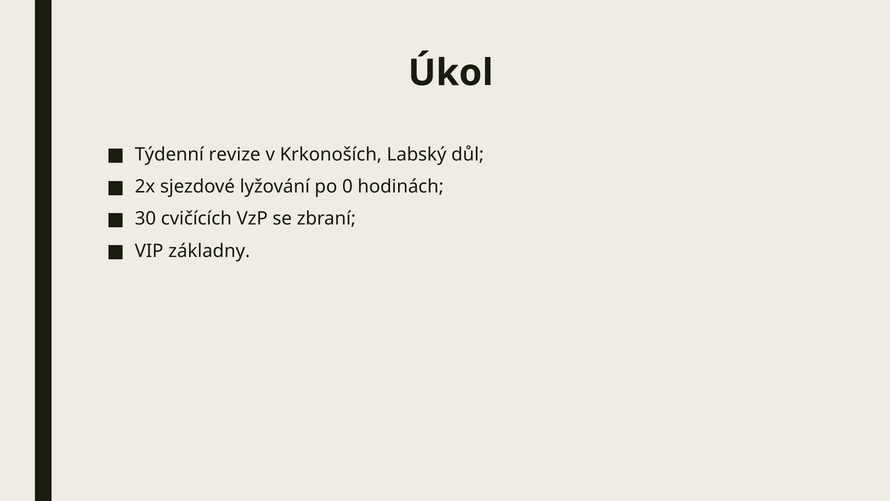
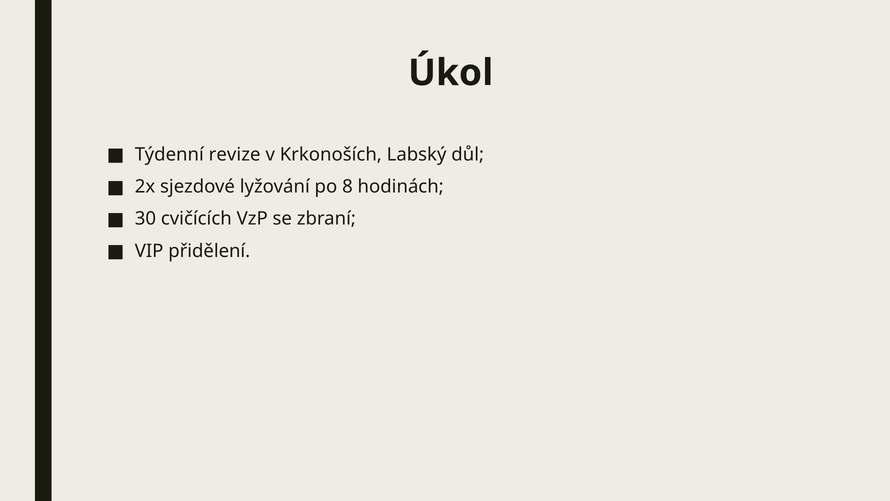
0: 0 -> 8 (347, 187)
základny: základny -> přidělení (209, 251)
